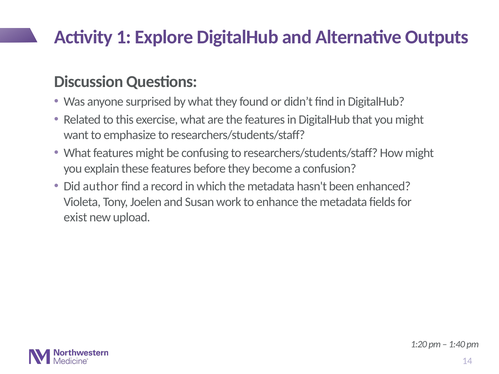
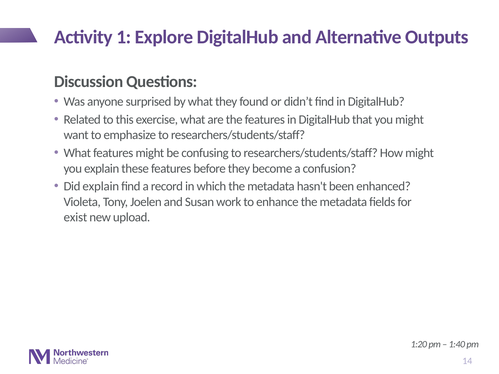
Did author: author -> explain (101, 187)
